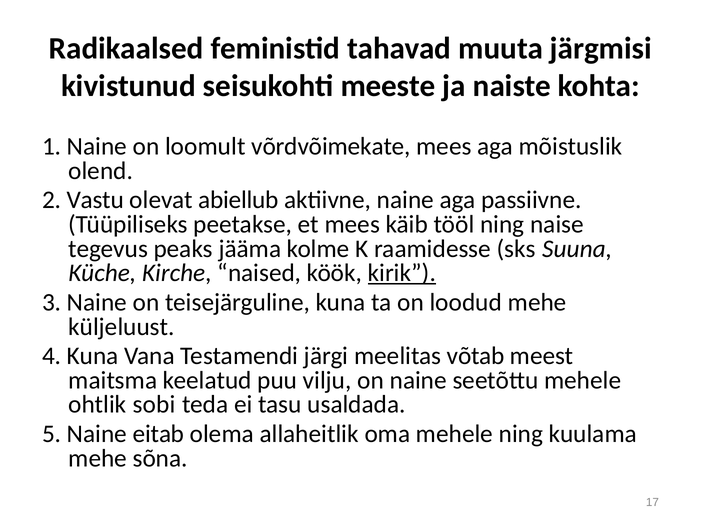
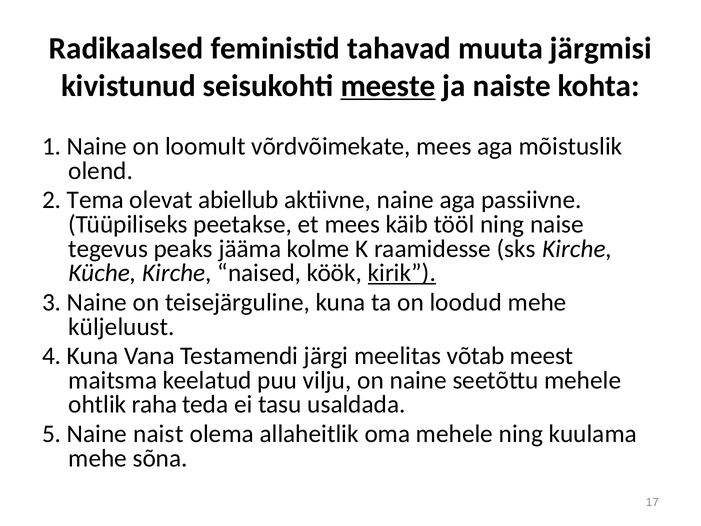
meeste underline: none -> present (388, 86)
Vastu: Vastu -> Tema (95, 200)
sks Suuna: Suuna -> Kirche (577, 249)
sobi: sobi -> raha (154, 404)
eitab: eitab -> naist (158, 434)
